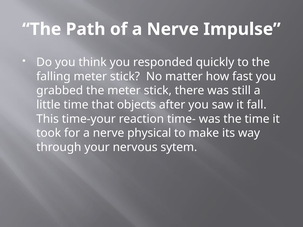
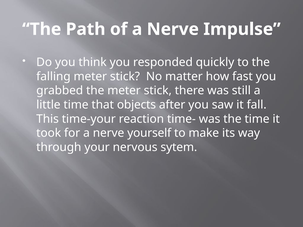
physical: physical -> yourself (149, 133)
